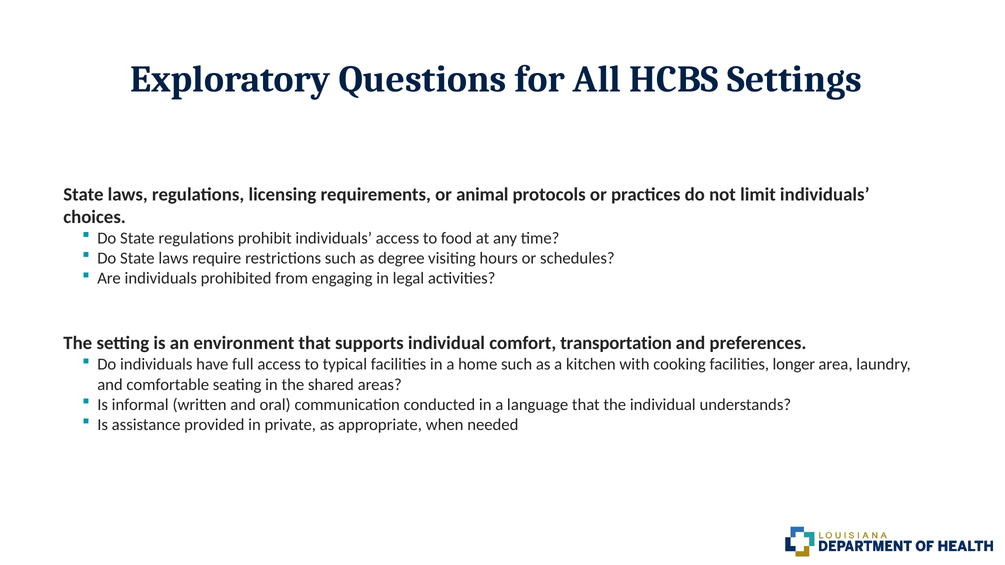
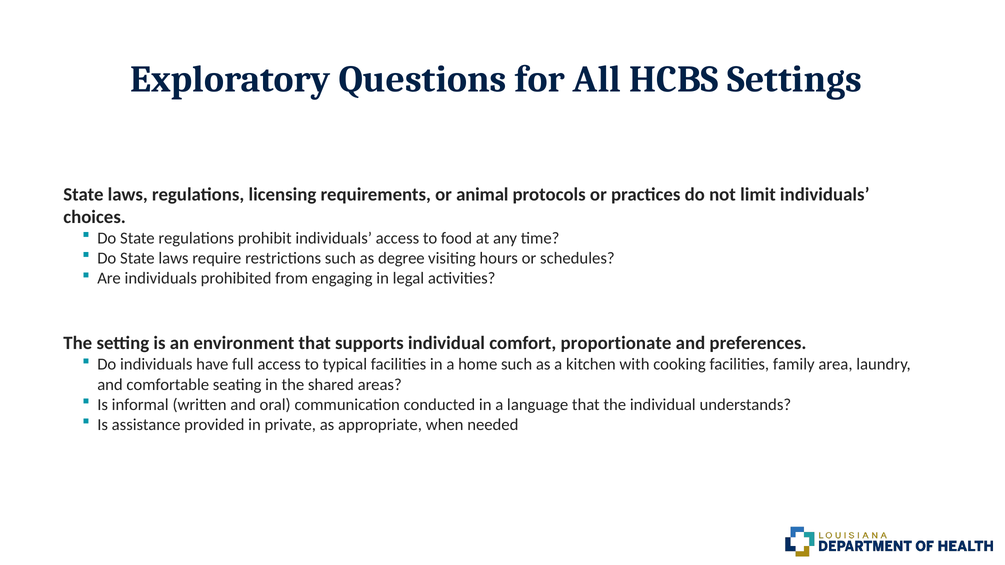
transportation: transportation -> proportionate (616, 343)
longer: longer -> family (794, 365)
